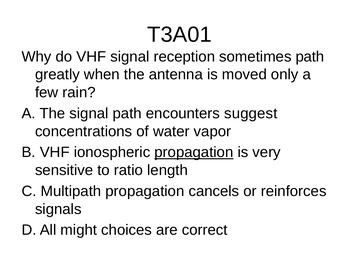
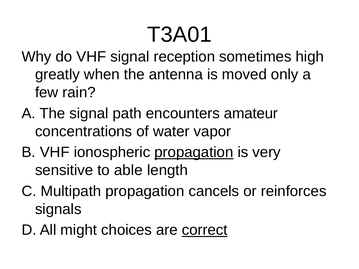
sometimes path: path -> high (310, 57)
suggest: suggest -> amateur (251, 114)
ratio: ratio -> able (128, 170)
correct underline: none -> present (205, 230)
